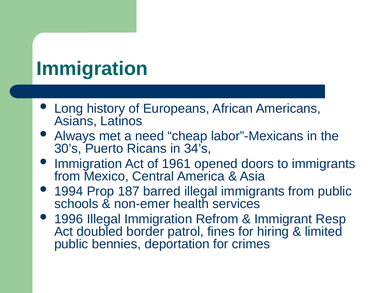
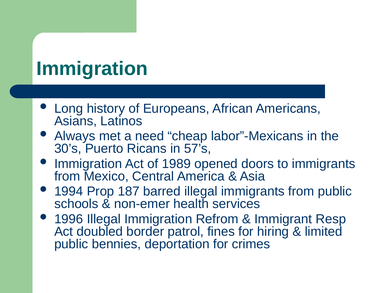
34’s: 34’s -> 57’s (198, 148)
1961: 1961 -> 1989 (176, 164)
